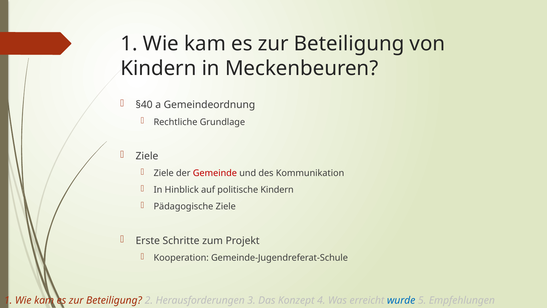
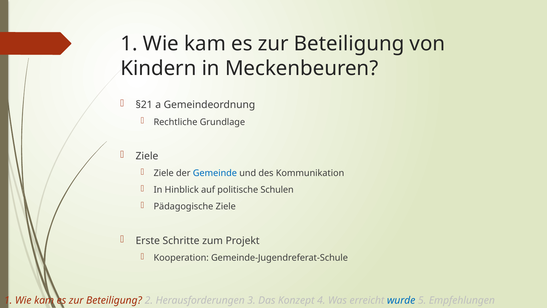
§40: §40 -> §21 (144, 105)
Gemeinde colour: red -> blue (215, 173)
politische Kindern: Kindern -> Schulen (277, 190)
